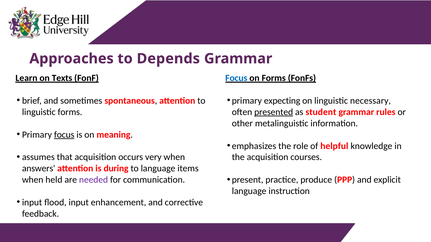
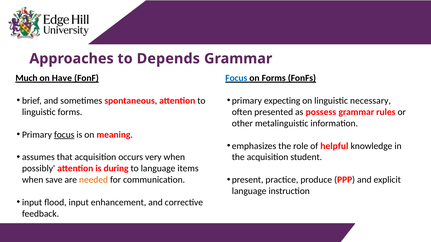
Learn: Learn -> Much (26, 78)
Texts: Texts -> Have (62, 78)
presented underline: present -> none (274, 112)
student: student -> possess (321, 112)
courses: courses -> student (306, 158)
answers: answers -> possibly (39, 169)
held: held -> save (54, 180)
needed colour: purple -> orange (94, 180)
